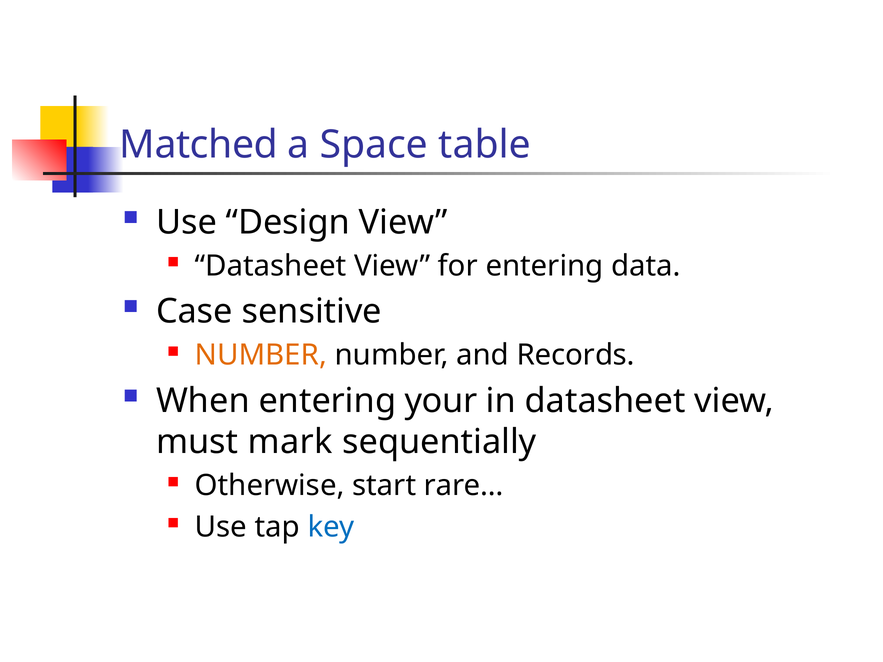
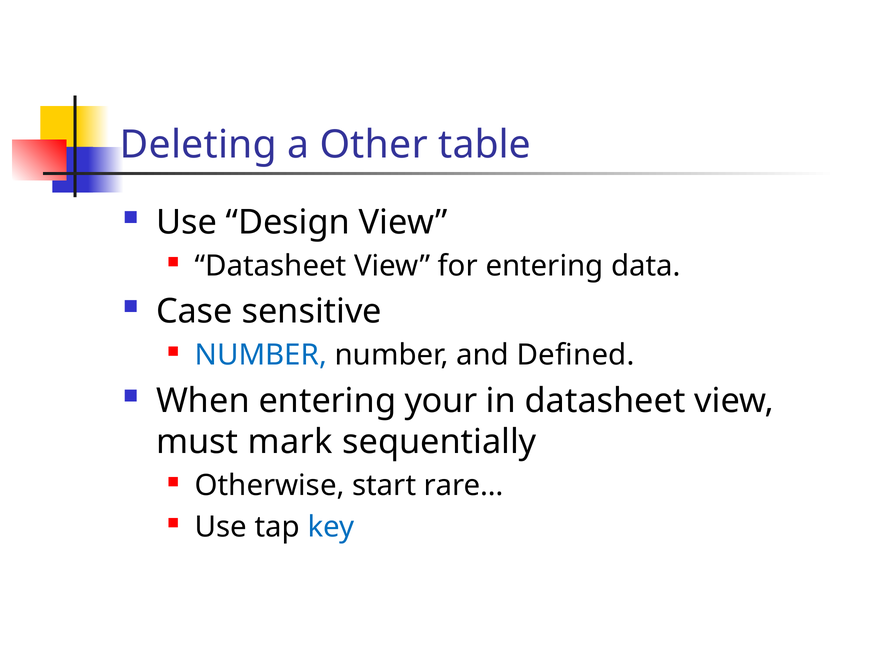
Matched: Matched -> Deleting (198, 145)
Space: Space -> Other (374, 145)
NUMBER colour: orange -> blue (261, 355)
Records: Records -> Defined (576, 355)
